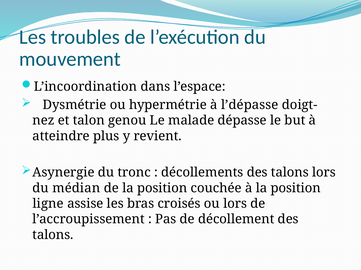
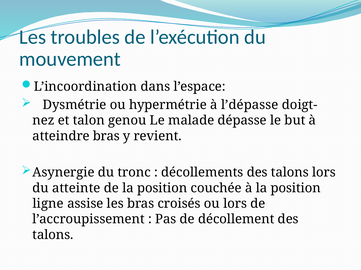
atteindre plus: plus -> bras (106, 136)
médian: médian -> atteinte (76, 189)
